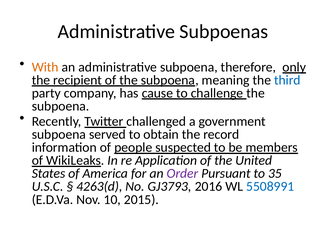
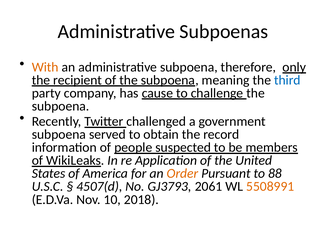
Order colour: purple -> orange (182, 174)
35: 35 -> 88 (275, 174)
4263(d: 4263(d -> 4507(d (99, 187)
2016: 2016 -> 2061 (209, 187)
5508991 colour: blue -> orange (270, 187)
2015: 2015 -> 2018 (141, 200)
